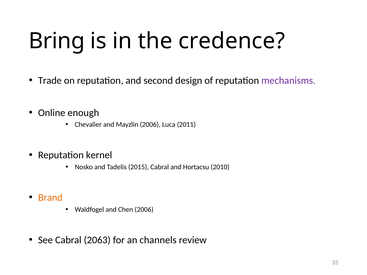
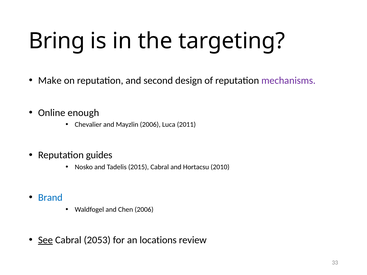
credence: credence -> targeting (232, 41)
Trade: Trade -> Make (50, 81)
kernel: kernel -> guides (99, 155)
Brand colour: orange -> blue (50, 198)
See underline: none -> present (45, 240)
2063: 2063 -> 2053 (97, 240)
channels: channels -> locations (158, 240)
